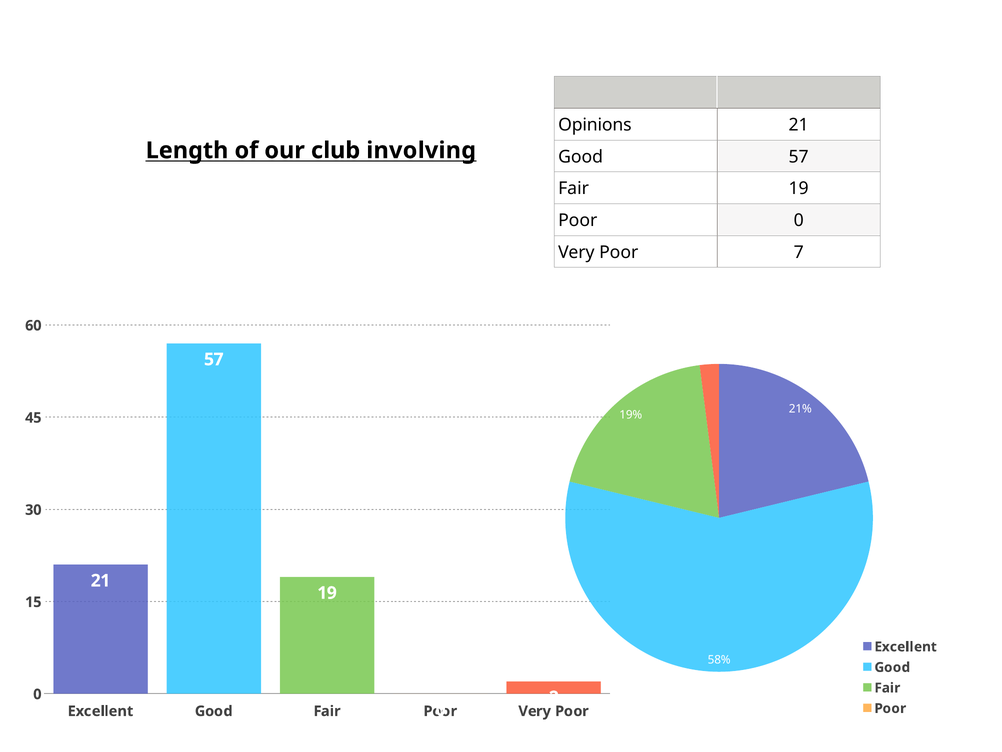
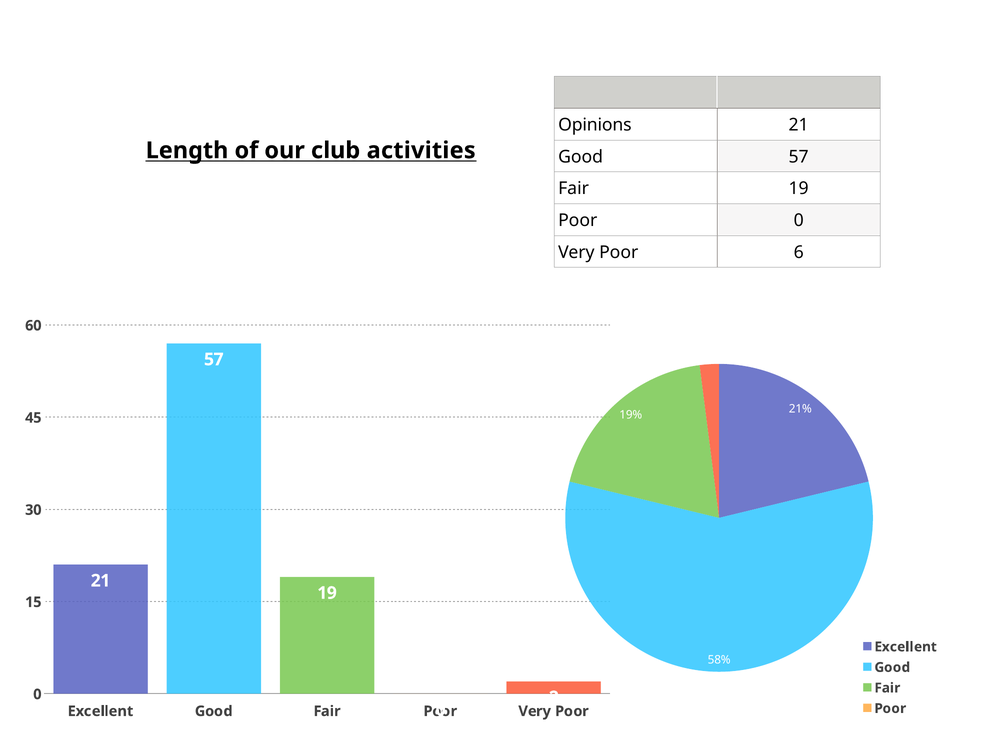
involving: involving -> activities (421, 150)
7: 7 -> 6 (799, 252)
